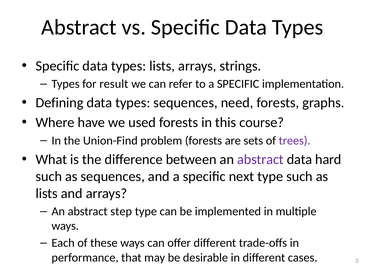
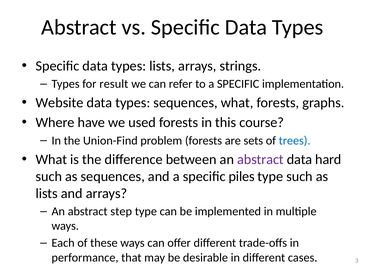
Defining: Defining -> Website (60, 103)
sequences need: need -> what (237, 103)
trees colour: purple -> blue (295, 141)
next: next -> piles (242, 177)
